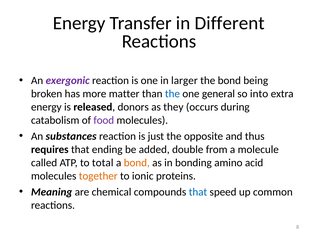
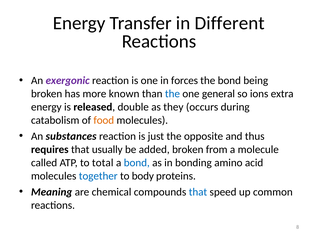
larger: larger -> forces (185, 81)
matter: matter -> known (124, 94)
into: into -> ions (259, 94)
donors: donors -> double (133, 107)
food colour: purple -> orange (104, 120)
ending: ending -> usually (107, 150)
added double: double -> broken (188, 150)
bond colour: orange -> blue (137, 163)
together colour: orange -> blue (98, 176)
ionic: ionic -> body (143, 176)
